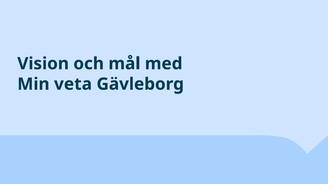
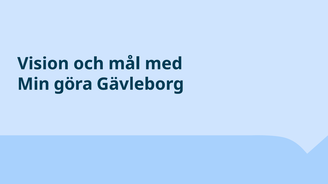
veta: veta -> göra (73, 84)
